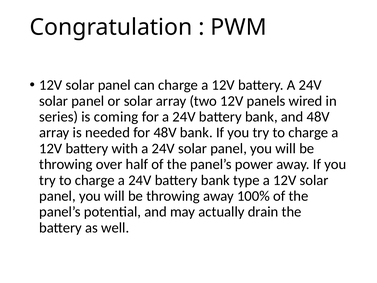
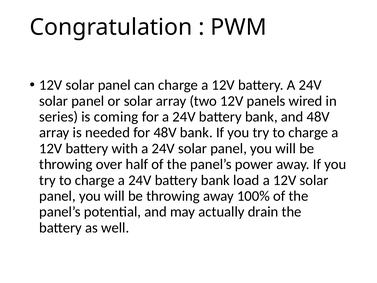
type: type -> load (246, 180)
